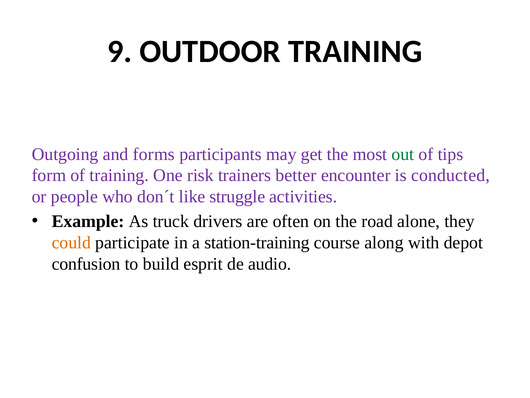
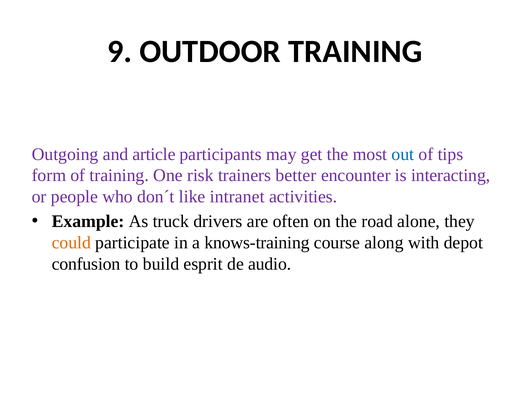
forms: forms -> article (154, 154)
out colour: green -> blue (403, 154)
conducted: conducted -> interacting (451, 175)
struggle: struggle -> intranet (237, 196)
station-training: station-training -> knows-training (257, 242)
